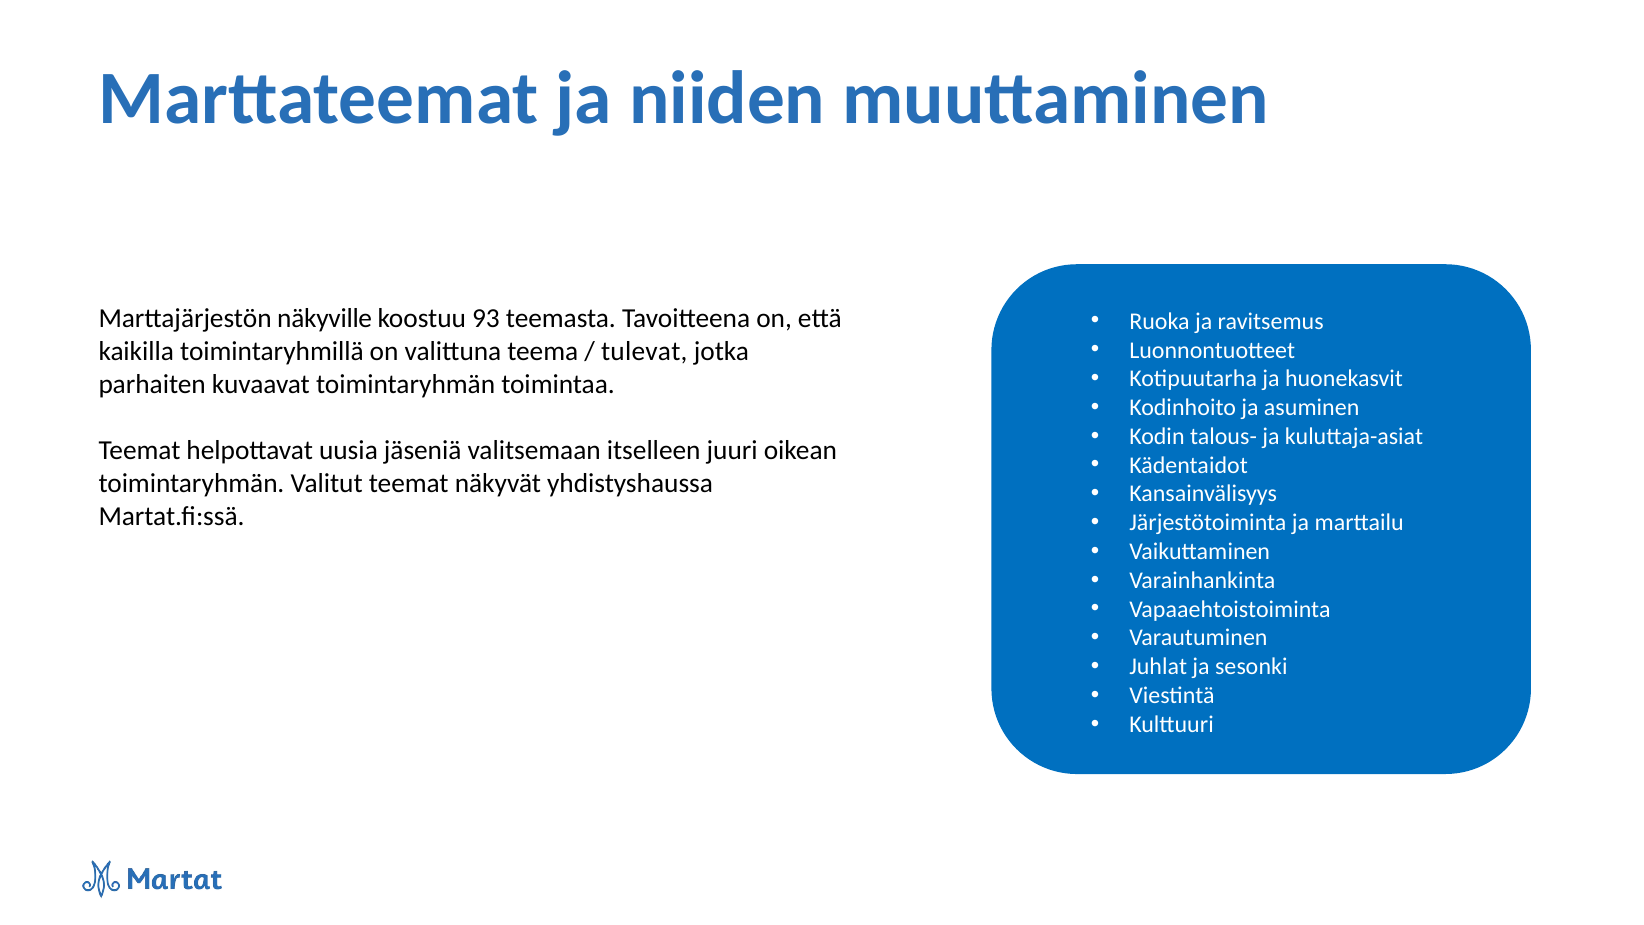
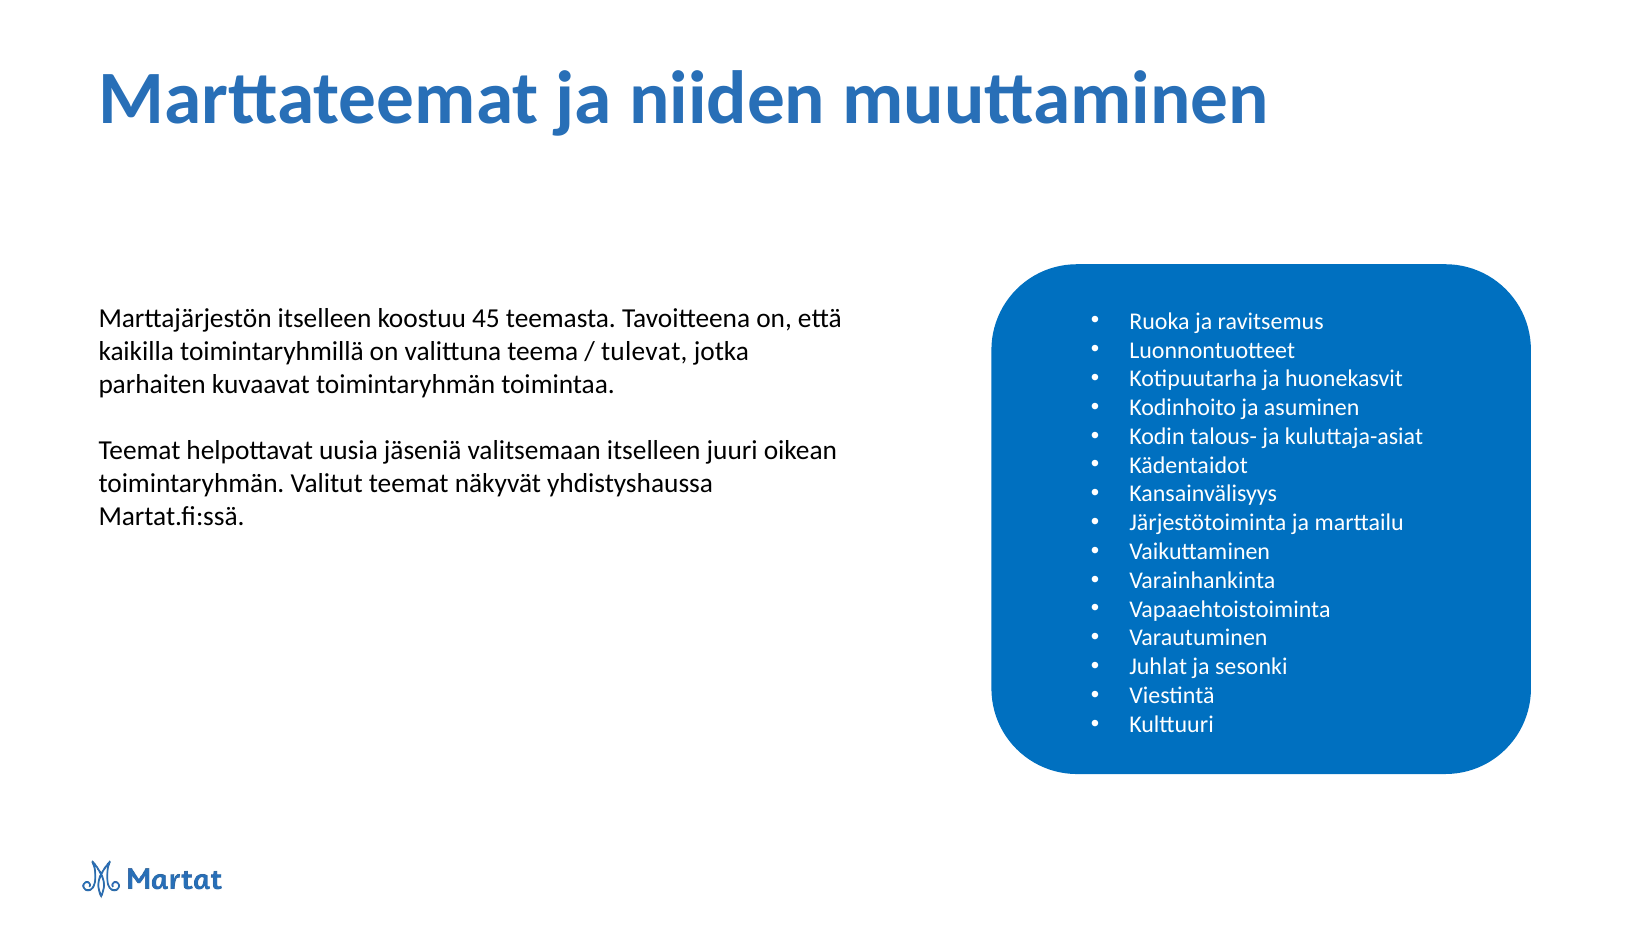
Marttajärjestön näkyville: näkyville -> itselleen (325, 319)
93: 93 -> 45 (486, 319)
